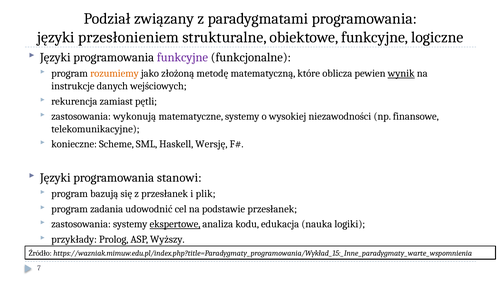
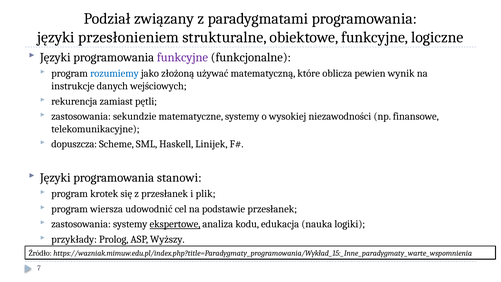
rozumiemy colour: orange -> blue (114, 73)
metodę: metodę -> używać (212, 73)
wynik underline: present -> none (401, 73)
wykonują: wykonują -> sekundzie (135, 116)
konieczne: konieczne -> dopuszcza (74, 144)
Wersję: Wersję -> Linijek (211, 144)
bazują: bazują -> krotek (104, 194)
zadania: zadania -> wiersza (107, 209)
